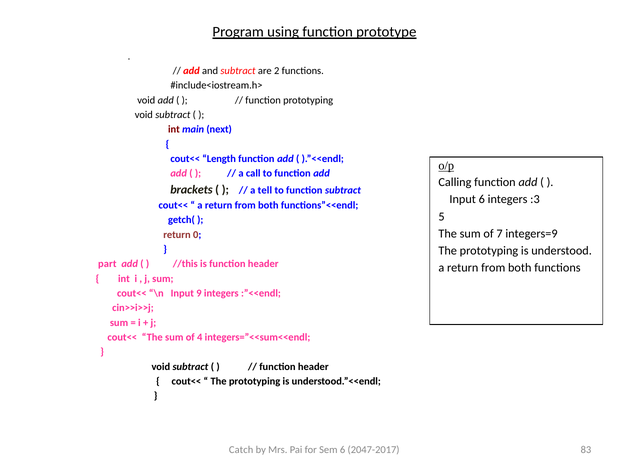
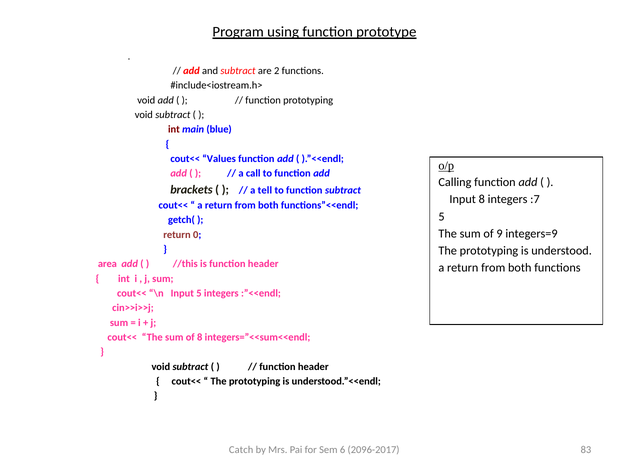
next: next -> blue (219, 130)
Length: Length -> Values (219, 159)
Input 6: 6 -> 8 (482, 200)
:3: :3 -> :7 (535, 200)
7: 7 -> 9 (500, 234)
part: part -> area (107, 264)
Input 9: 9 -> 5 (199, 294)
of 4: 4 -> 8 (200, 338)
2047-2017: 2047-2017 -> 2096-2017 (374, 450)
